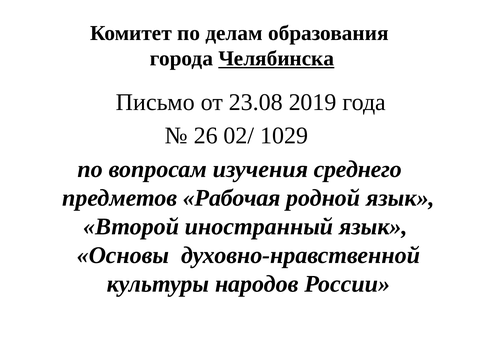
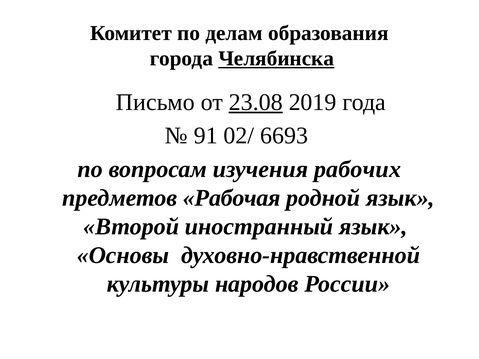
23.08 underline: none -> present (256, 102)
26: 26 -> 91 (206, 136)
1029: 1029 -> 6693 (284, 136)
среднего: среднего -> рабочих (358, 169)
